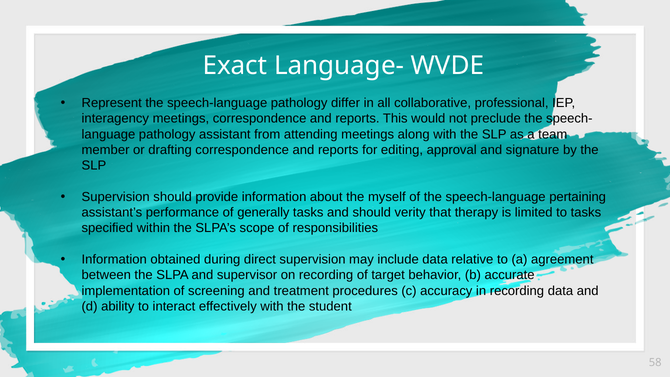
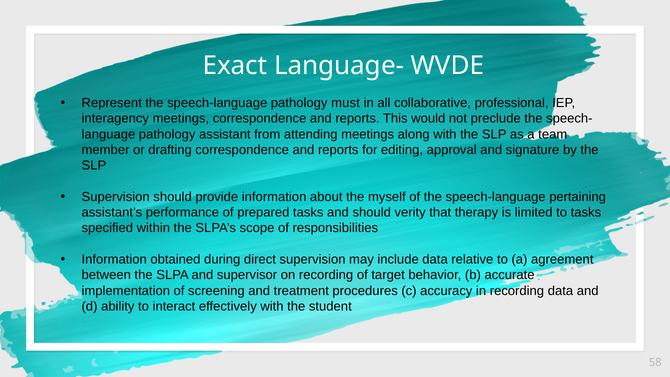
differ: differ -> must (346, 103)
generally: generally -> prepared (263, 212)
